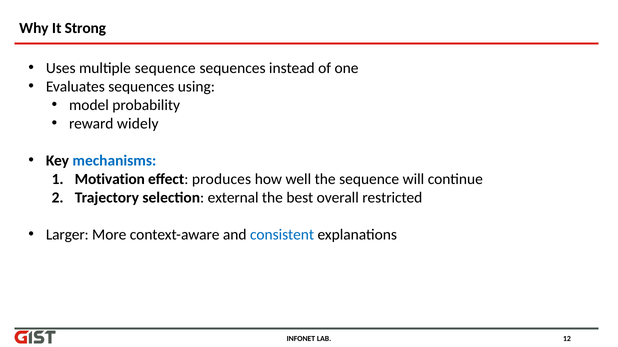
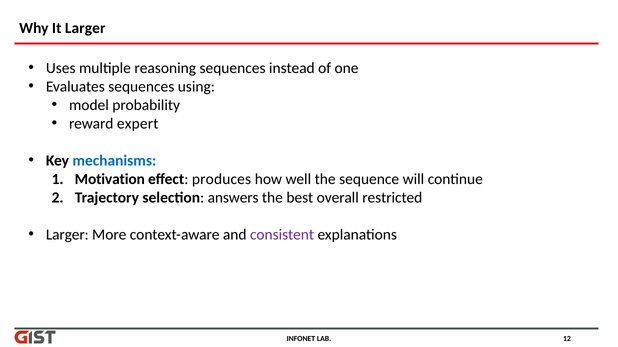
It Strong: Strong -> Larger (85, 28)
multiple sequence: sequence -> reasoning (165, 68)
widely: widely -> expert (138, 124)
external: external -> answers (233, 198)
consistent colour: blue -> purple (282, 235)
